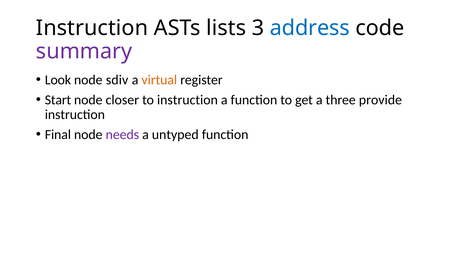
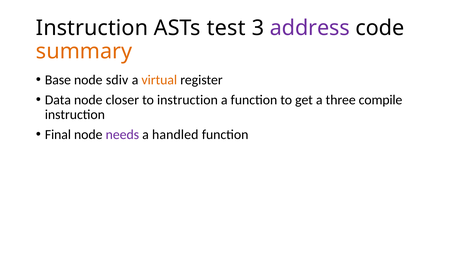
lists: lists -> test (226, 28)
address colour: blue -> purple (310, 28)
summary colour: purple -> orange (84, 51)
Look: Look -> Base (58, 80)
Start: Start -> Data (58, 100)
provide: provide -> compile (381, 100)
untyped: untyped -> handled (175, 134)
